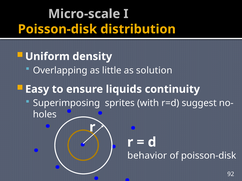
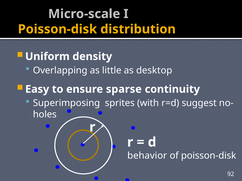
solution: solution -> desktop (154, 71)
liquids: liquids -> sparse (124, 89)
